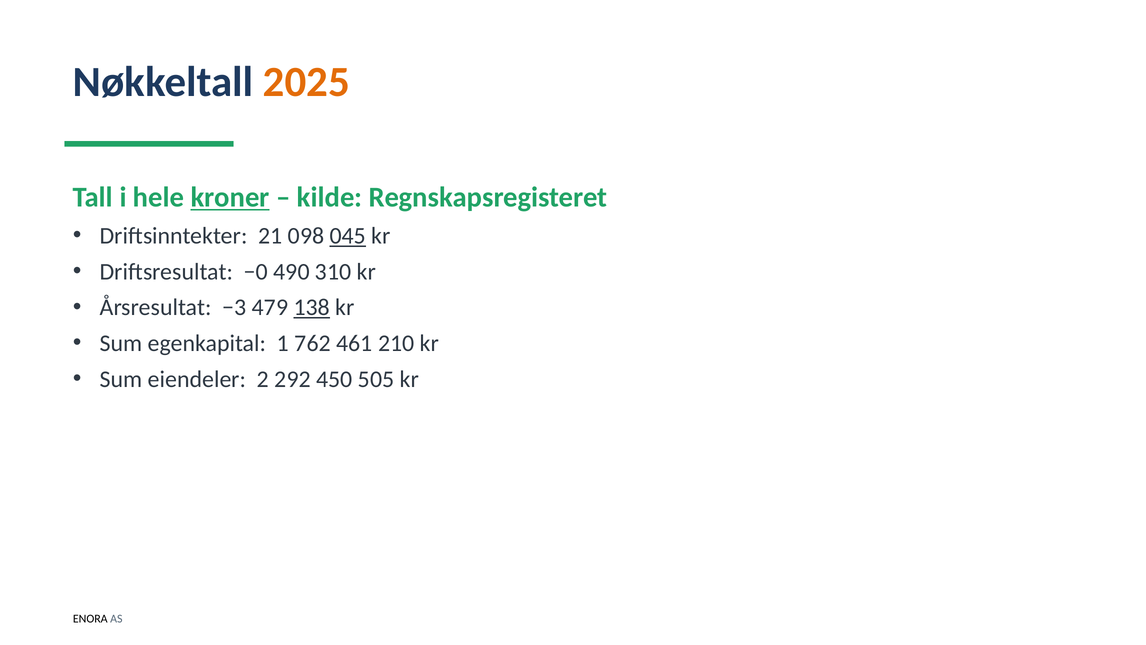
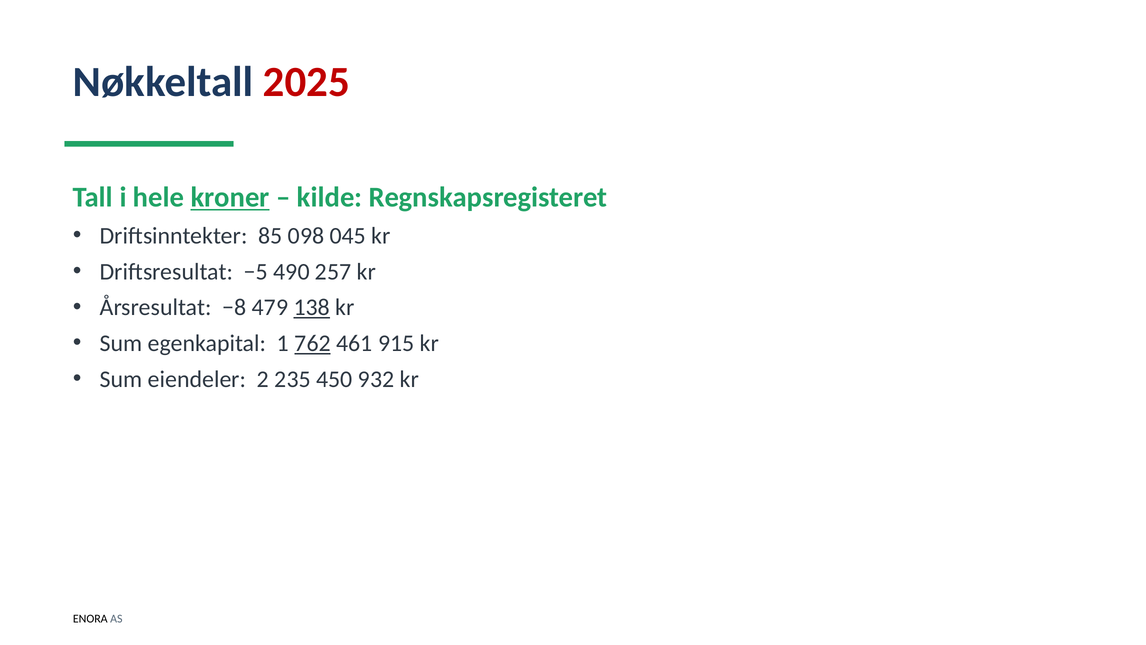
2025 colour: orange -> red (306, 82)
21: 21 -> 85 (270, 236)
045 underline: present -> none (348, 236)
−0: −0 -> −5 (256, 271)
310: 310 -> 257 (333, 271)
−3: −3 -> −8 (234, 307)
762 underline: none -> present (313, 343)
210: 210 -> 915 (396, 343)
292: 292 -> 235 (293, 379)
505: 505 -> 932 (376, 379)
